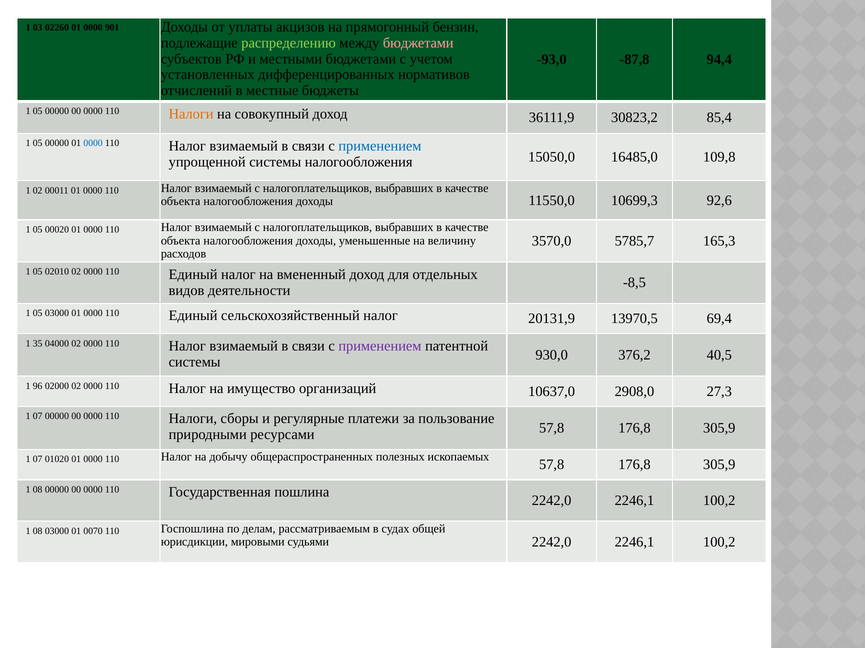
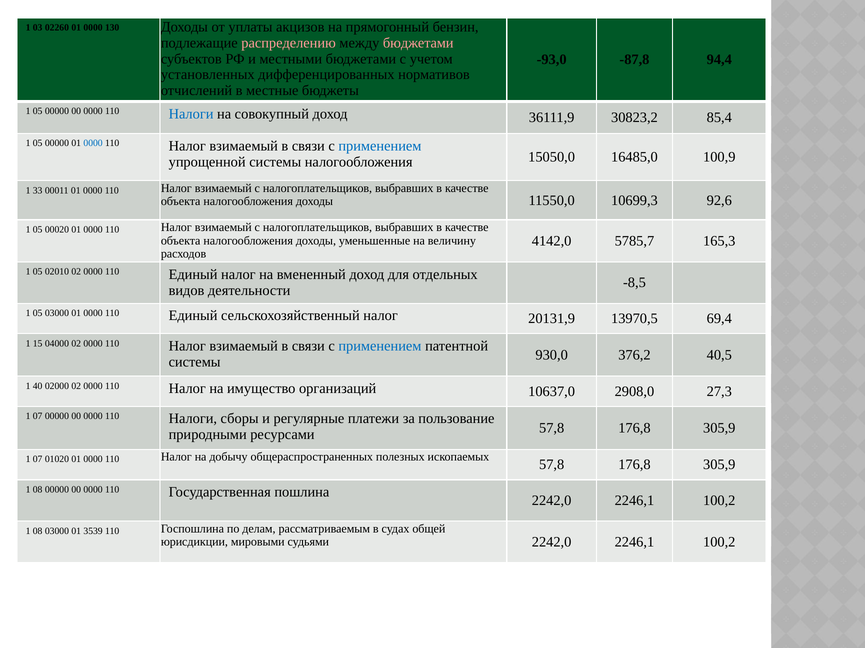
901: 901 -> 130 (112, 28)
распределению colour: light green -> pink (289, 43)
Налоги colour: orange -> blue (191, 114)
109,8: 109,8 -> 100,9 (719, 157)
1 02: 02 -> 33 (38, 191)
3570,0: 3570,0 -> 4142,0 (552, 241)
35: 35 -> 15 (38, 344)
применением colour: purple -> blue (380, 346)
96: 96 -> 40 (38, 386)
0070: 0070 -> 3539 (93, 532)
